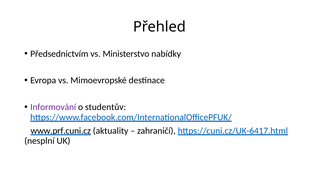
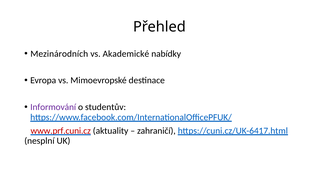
Předsednictvím: Předsednictvím -> Mezinárodních (59, 54)
Ministerstvo: Ministerstvo -> Akademické (126, 54)
www.prf.cuni.cz colour: black -> red (61, 131)
